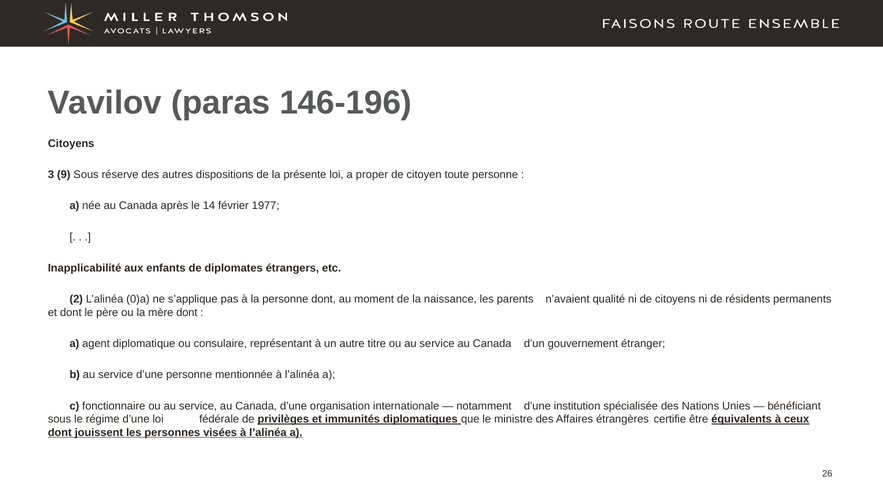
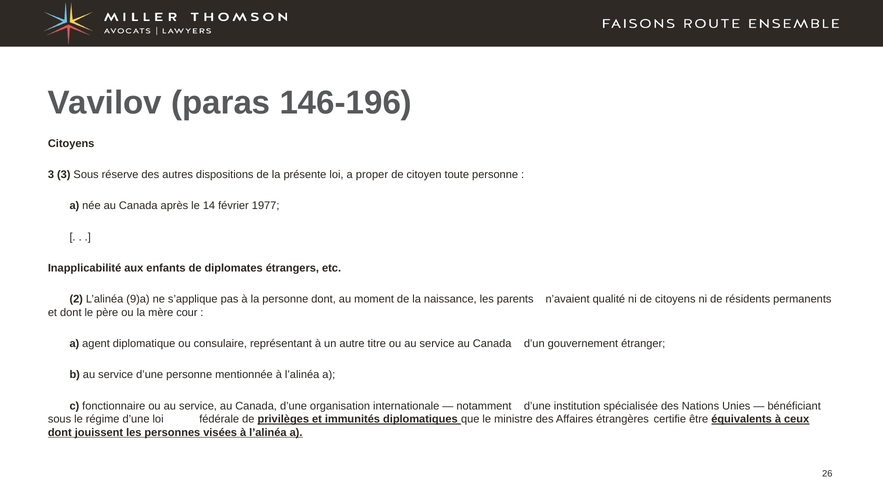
3 9: 9 -> 3 (64, 175)
0)a: 0)a -> 9)a (138, 300)
mère dont: dont -> cour (187, 313)
